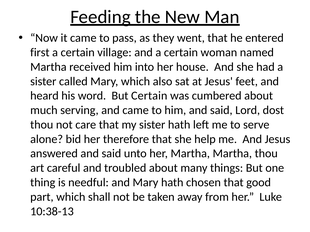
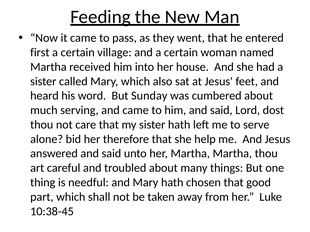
But Certain: Certain -> Sunday (149, 96)
10:38-13: 10:38-13 -> 10:38-45 (52, 212)
